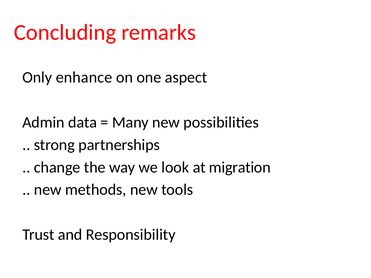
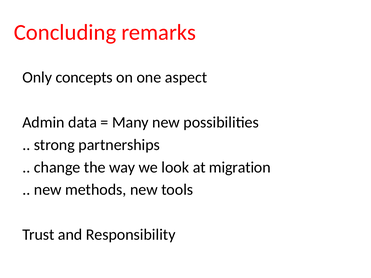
enhance: enhance -> concepts (84, 77)
